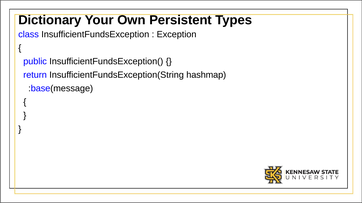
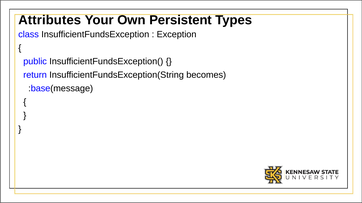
Dictionary: Dictionary -> Attributes (50, 20)
hashmap: hashmap -> becomes (206, 75)
